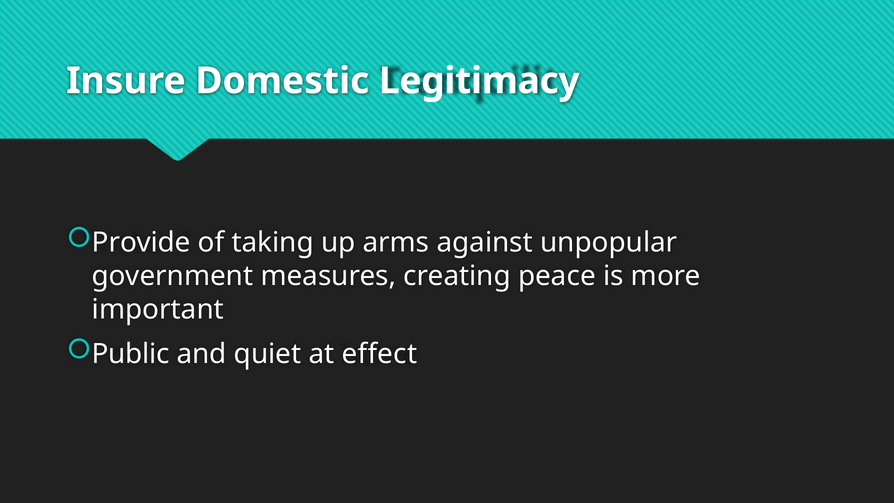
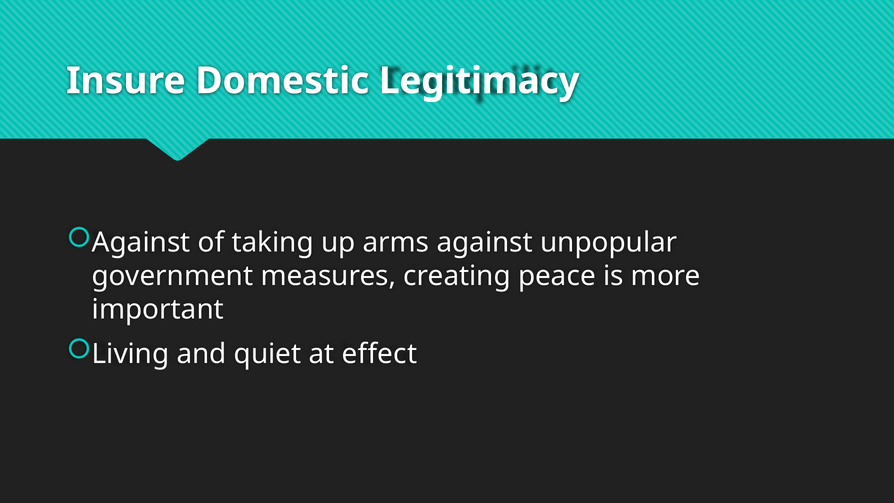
Provide: Provide -> Against (141, 242)
Public: Public -> Living (131, 354)
